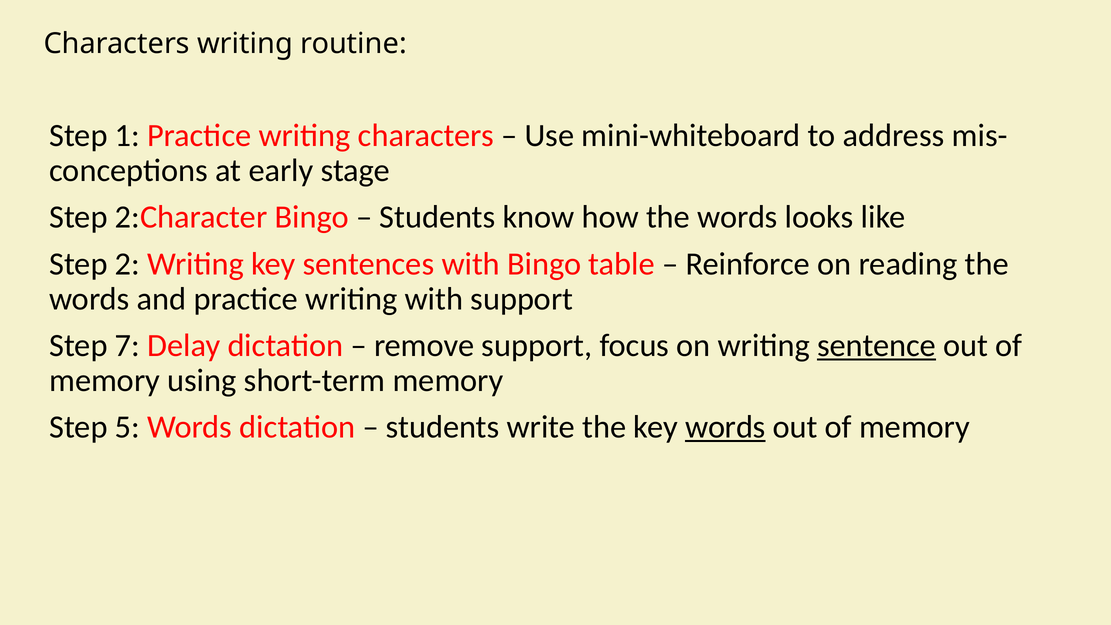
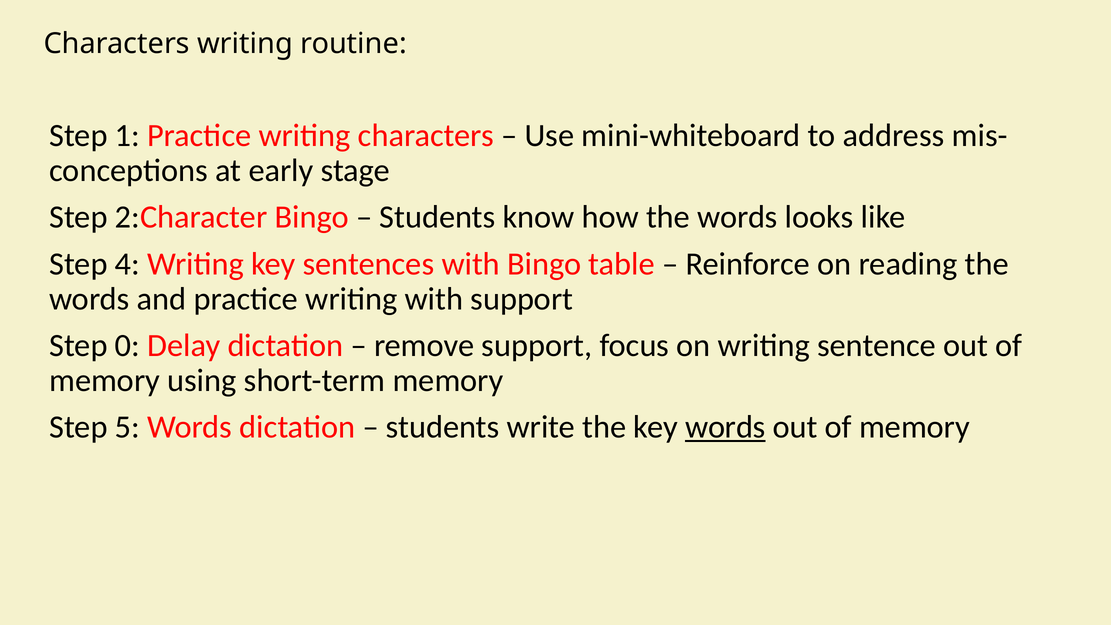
2: 2 -> 4 (127, 264)
7: 7 -> 0 (127, 345)
sentence underline: present -> none (877, 345)
